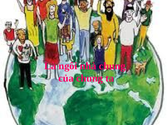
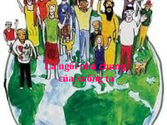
của chung: chung -> xuống (90, 78)
